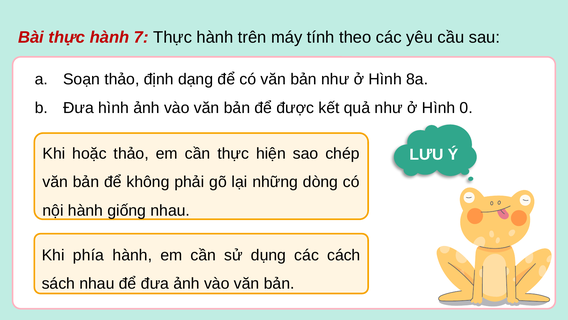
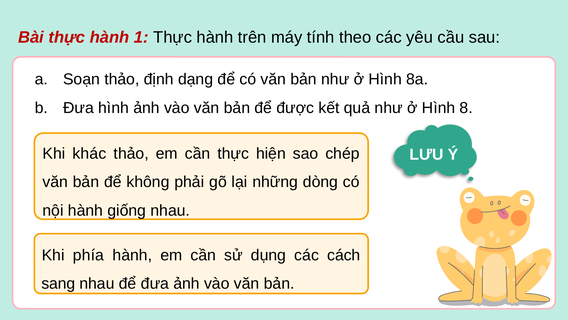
7: 7 -> 1 (141, 37)
0: 0 -> 8 (466, 108)
hoặc: hoặc -> khác (89, 153)
sách: sách -> sang (58, 283)
